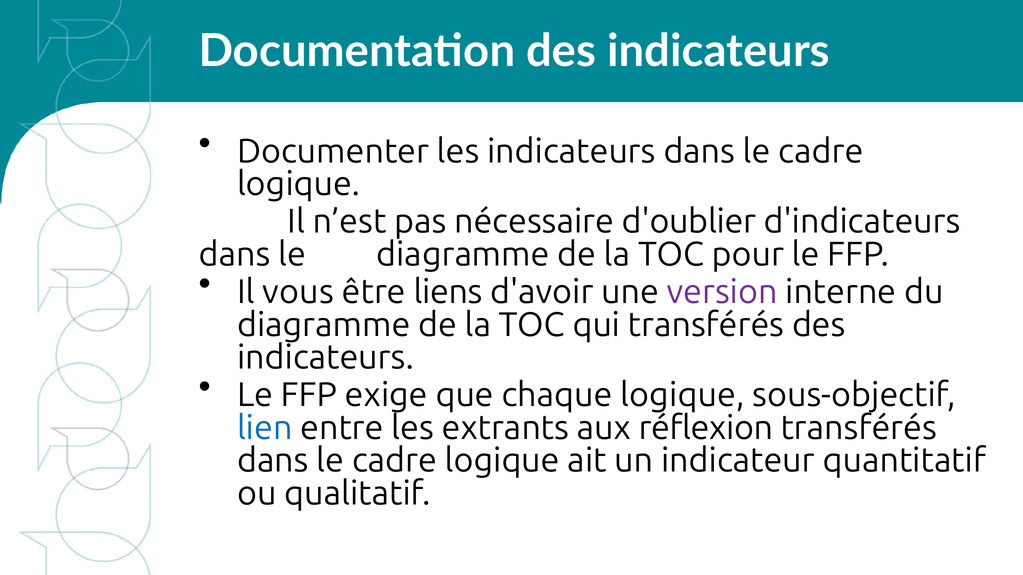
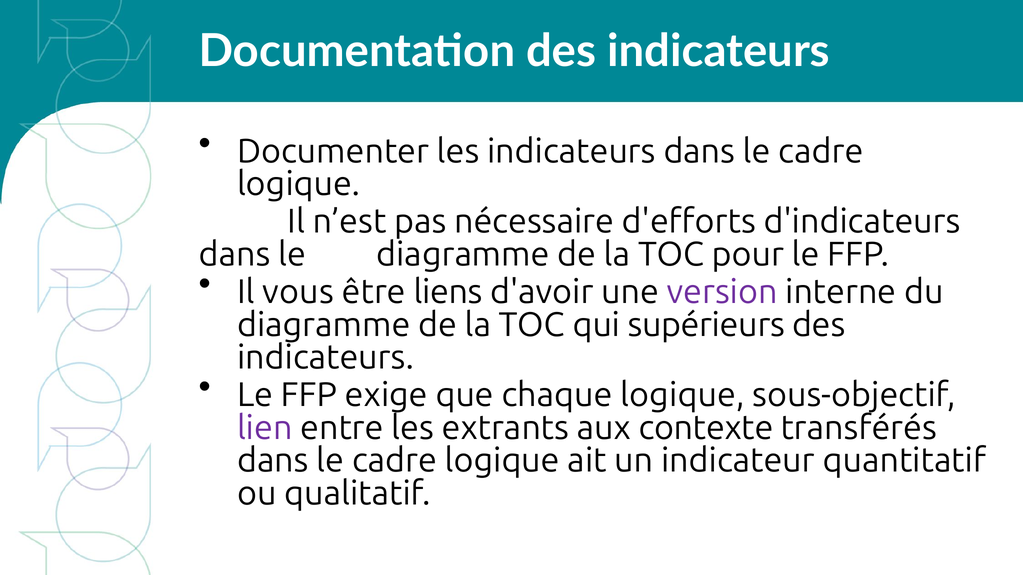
d'oublier: d'oublier -> d'efforts (689, 222)
qui transférés: transférés -> supérieurs (706, 325)
lien colour: blue -> purple (265, 428)
réflexion: réflexion -> contexte (706, 428)
